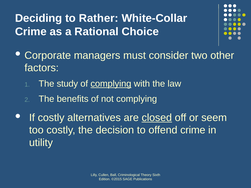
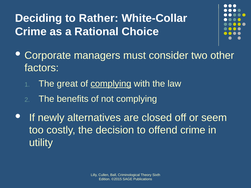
study: study -> great (67, 84)
If costly: costly -> newly (51, 118)
closed underline: present -> none (157, 118)
